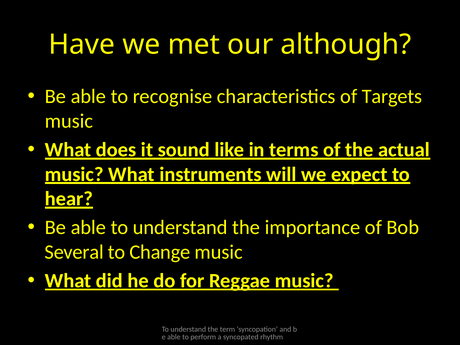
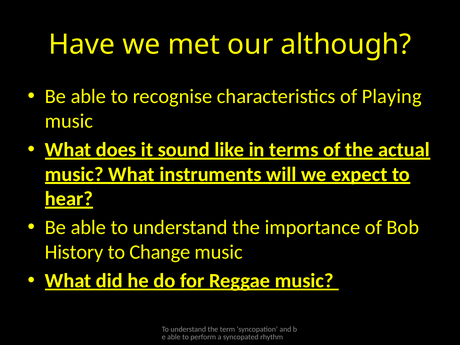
Targets: Targets -> Playing (392, 97)
Several: Several -> History (74, 252)
